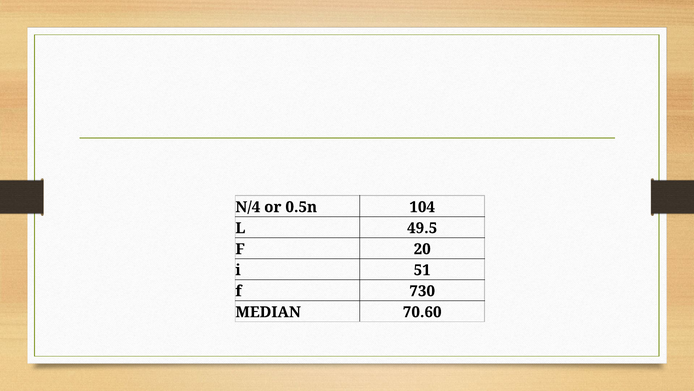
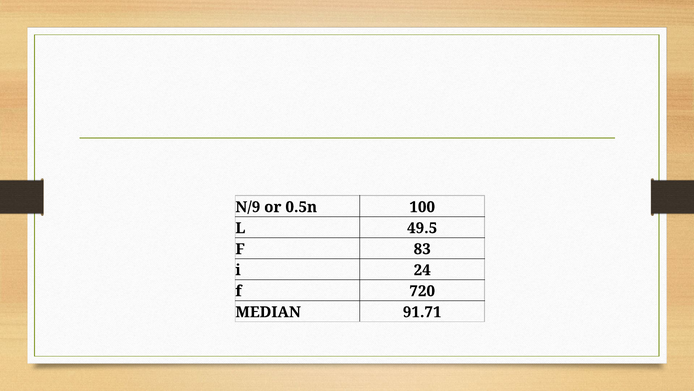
N/4: N/4 -> N/9 (248, 207)
104: 104 -> 100 (422, 207)
20: 20 -> 83 (422, 249)
51: 51 -> 24 (422, 270)
730: 730 -> 720 (422, 291)
70.60: 70.60 -> 91.71 (422, 312)
